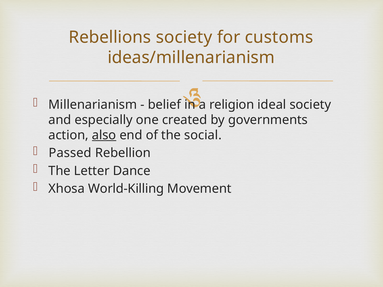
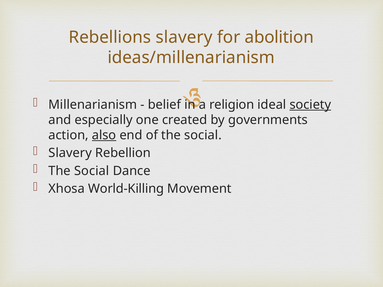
Rebellions society: society -> slavery (184, 37)
customs: customs -> abolition (279, 37)
society underline: none -> present (310, 105)
Passed: Passed -> Slavery (70, 153)
Letter: Letter -> Social (92, 171)
